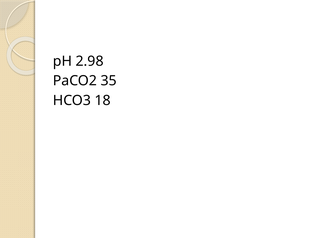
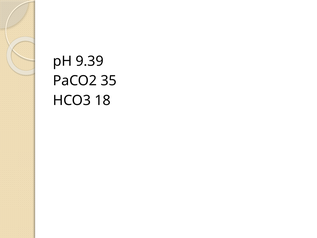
2.98: 2.98 -> 9.39 (90, 61)
